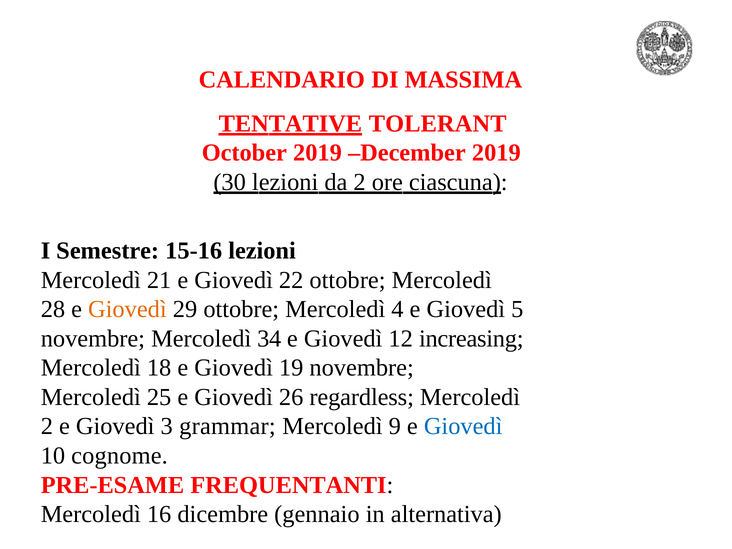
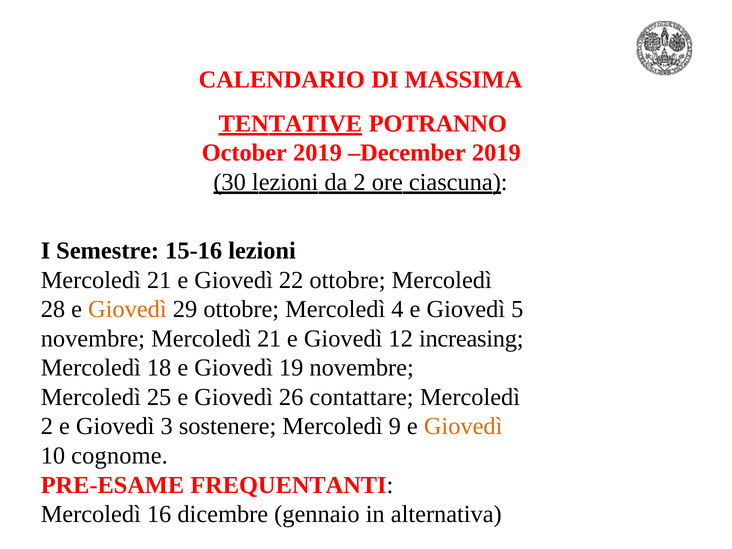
TOLERANT: TOLERANT -> POTRANNO (438, 123)
novembre Mercoledì 34: 34 -> 21 (269, 339)
regardless: regardless -> contattare (362, 397)
grammar: grammar -> sostenere (228, 426)
Giovedì colour: blue -> orange (463, 426)
